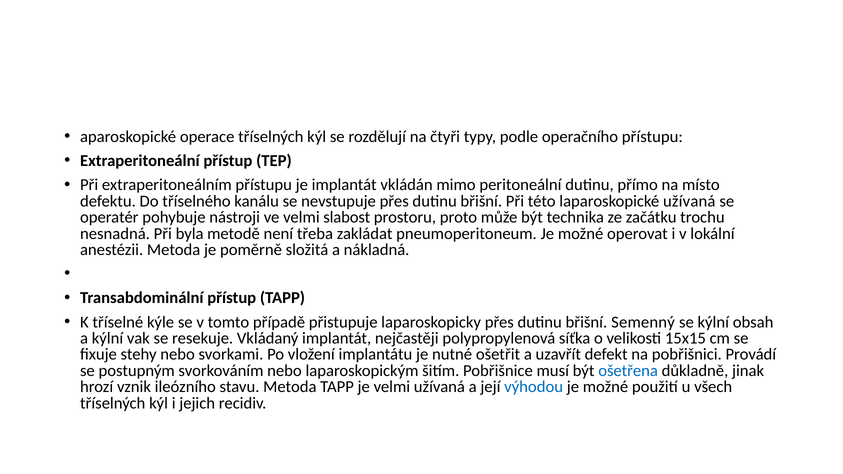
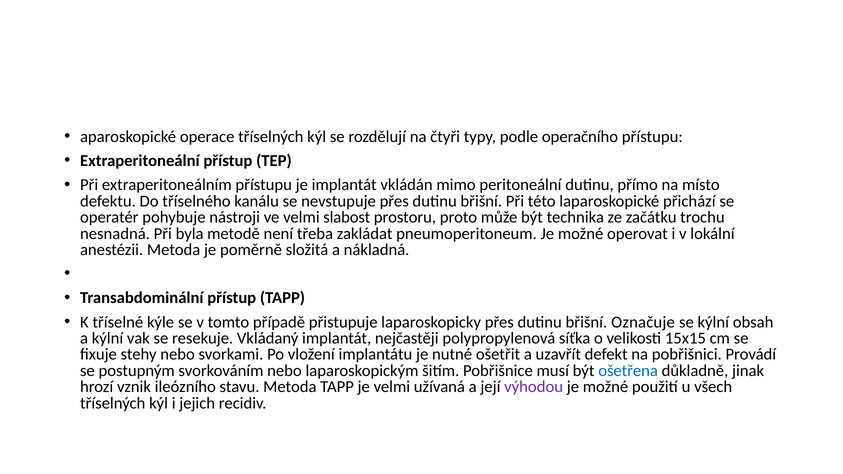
laparoskopické užívaná: užívaná -> přichází (689, 201)
Semenný: Semenný -> Označuje (643, 322)
výhodou colour: blue -> purple (534, 387)
